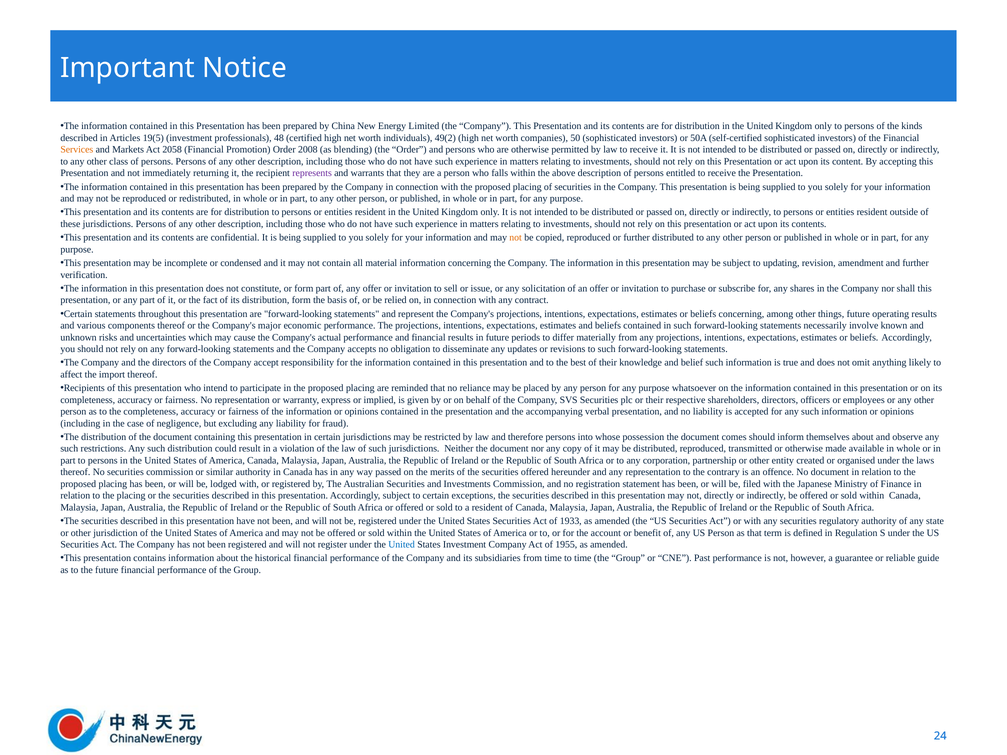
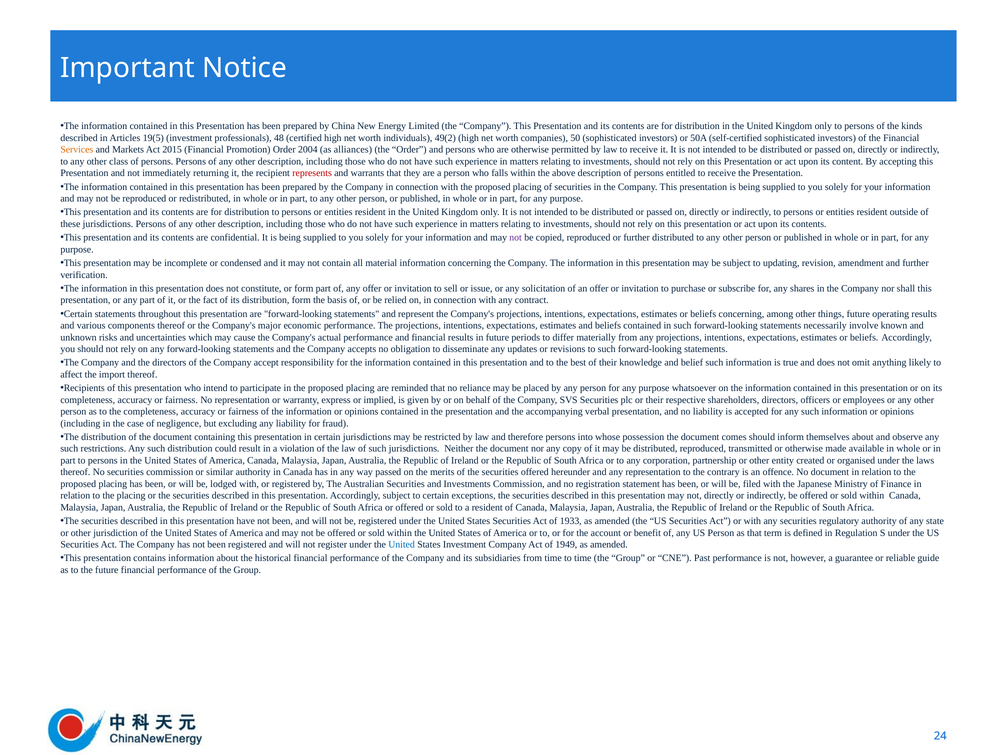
2058: 2058 -> 2015 (172, 150)
2008: 2008 -> 2004 (308, 150)
blending: blending -> alliances (353, 150)
represents colour: purple -> red (312, 173)
not colour: orange -> purple (516, 238)
1955: 1955 -> 1949 (566, 545)
